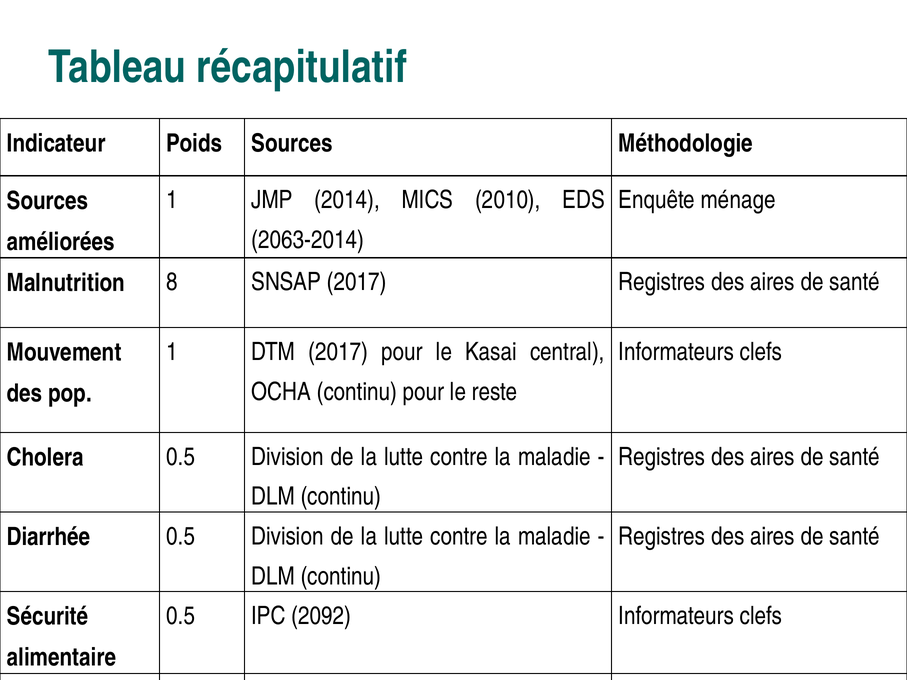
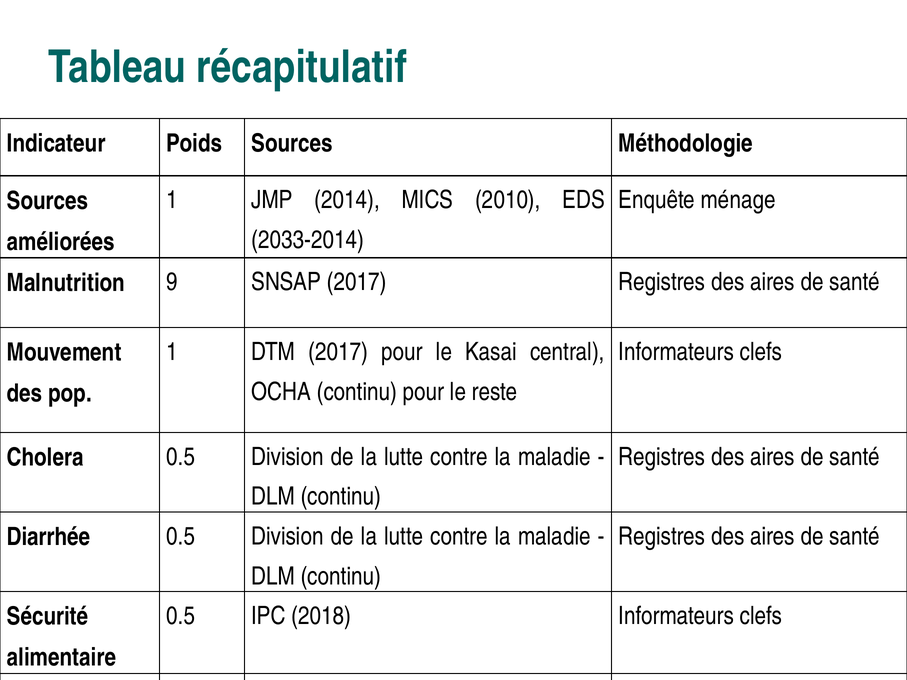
2063-2014: 2063-2014 -> 2033-2014 (308, 240)
8: 8 -> 9 (172, 282)
2092: 2092 -> 2018 (321, 616)
